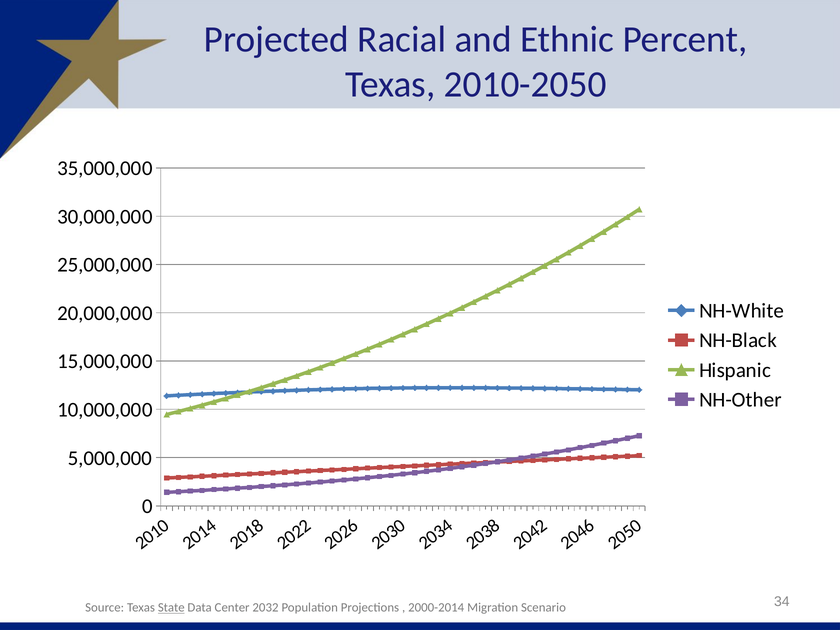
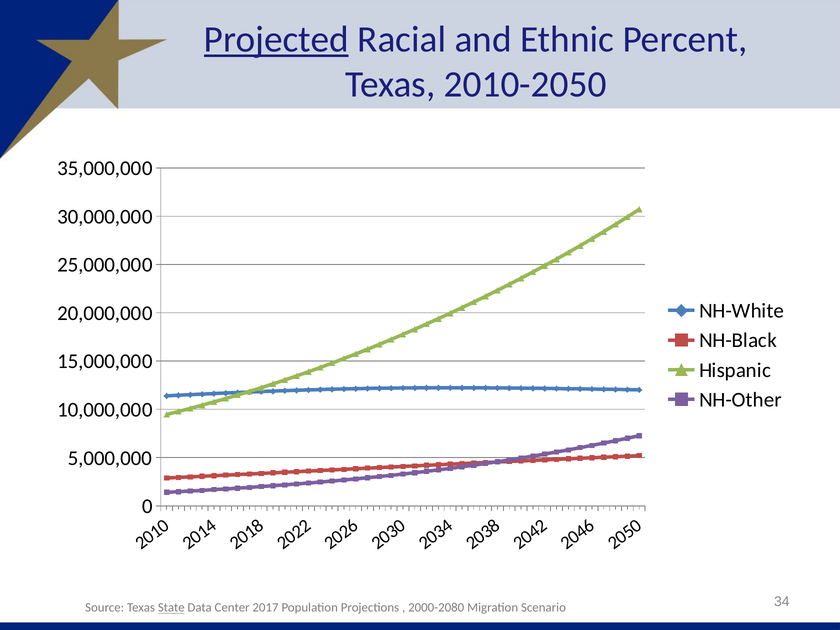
Projected underline: none -> present (276, 40)
2032: 2032 -> 2017 (265, 608)
2000-2014: 2000-2014 -> 2000-2080 (436, 608)
